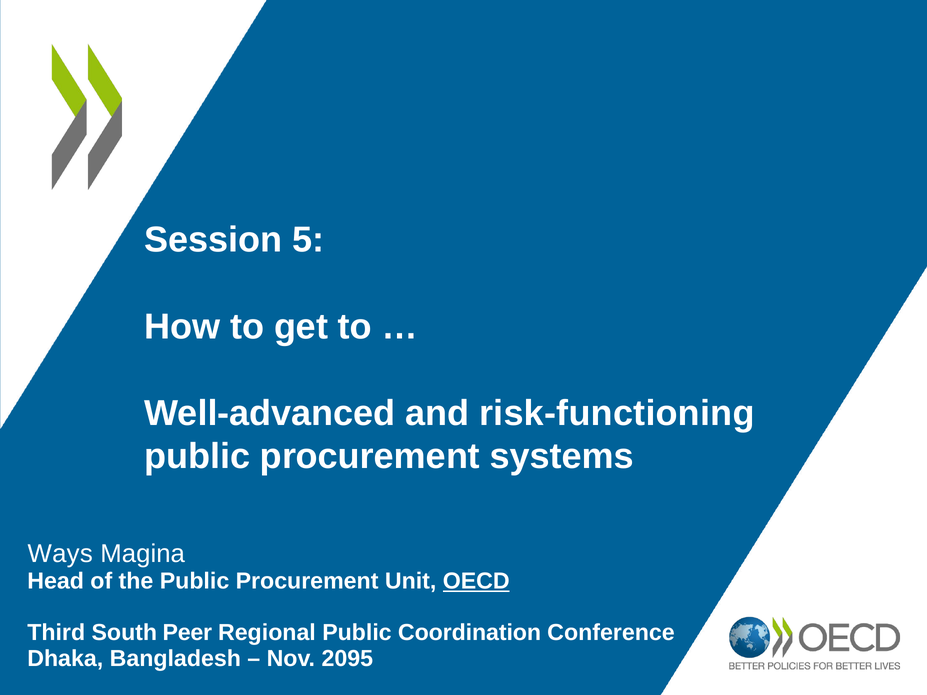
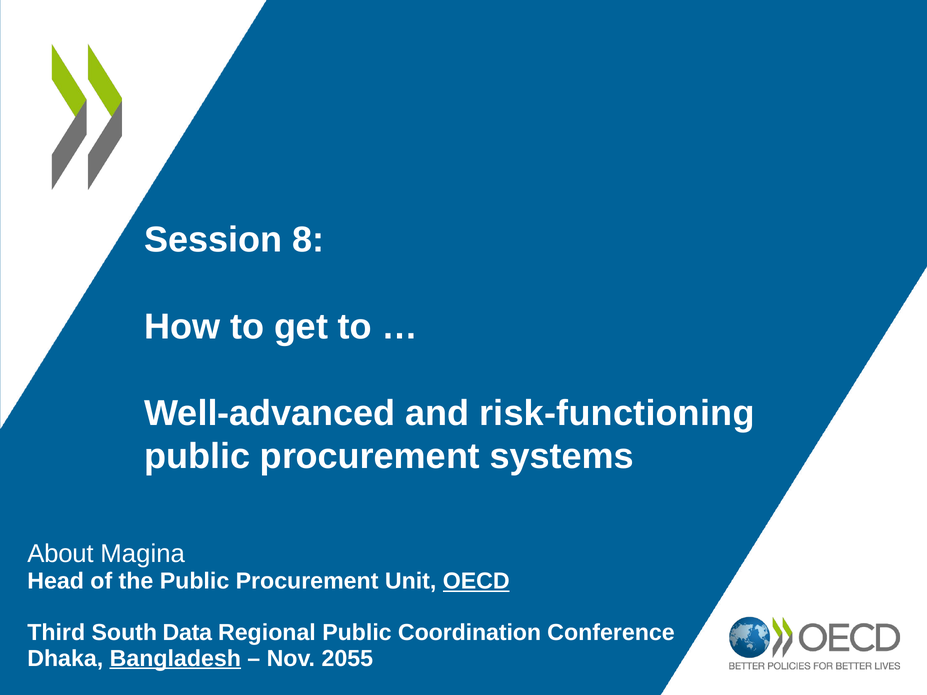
5: 5 -> 8 (308, 240)
Ways: Ways -> About (60, 554)
Peer: Peer -> Data (187, 633)
Bangladesh underline: none -> present (175, 659)
2095: 2095 -> 2055 (347, 659)
